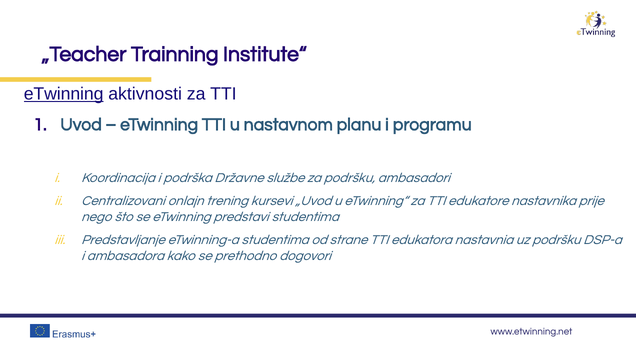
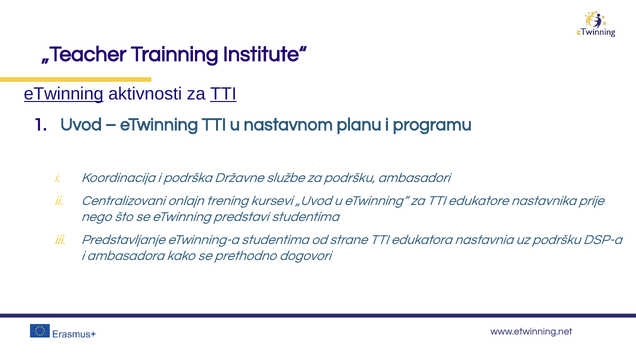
TTI underline: none -> present (223, 94)
